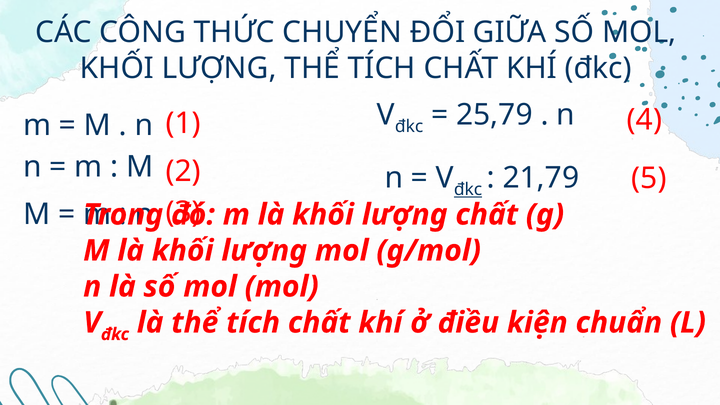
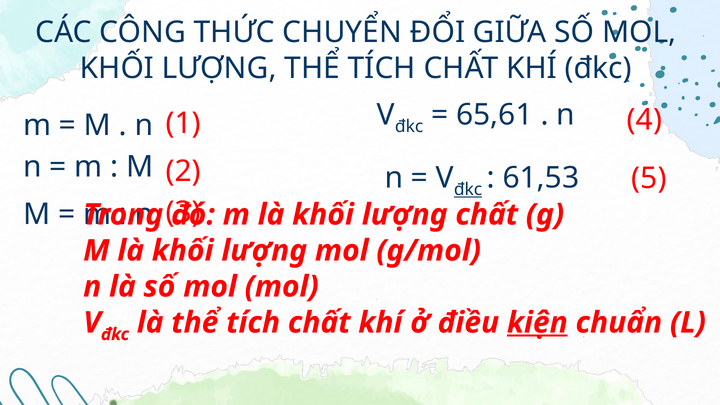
25,79: 25,79 -> 65,61 (494, 115)
21,79: 21,79 -> 61,53 (541, 178)
kiện underline: none -> present (537, 323)
